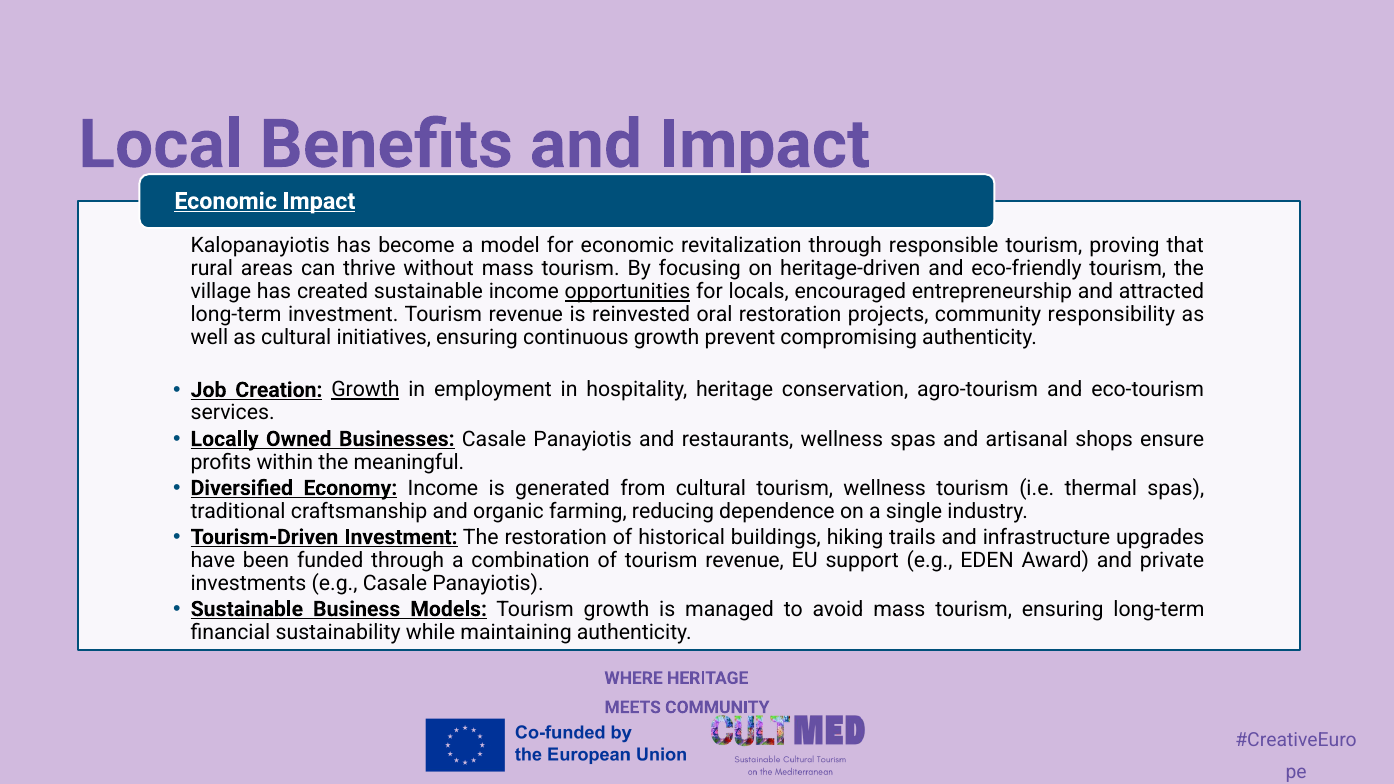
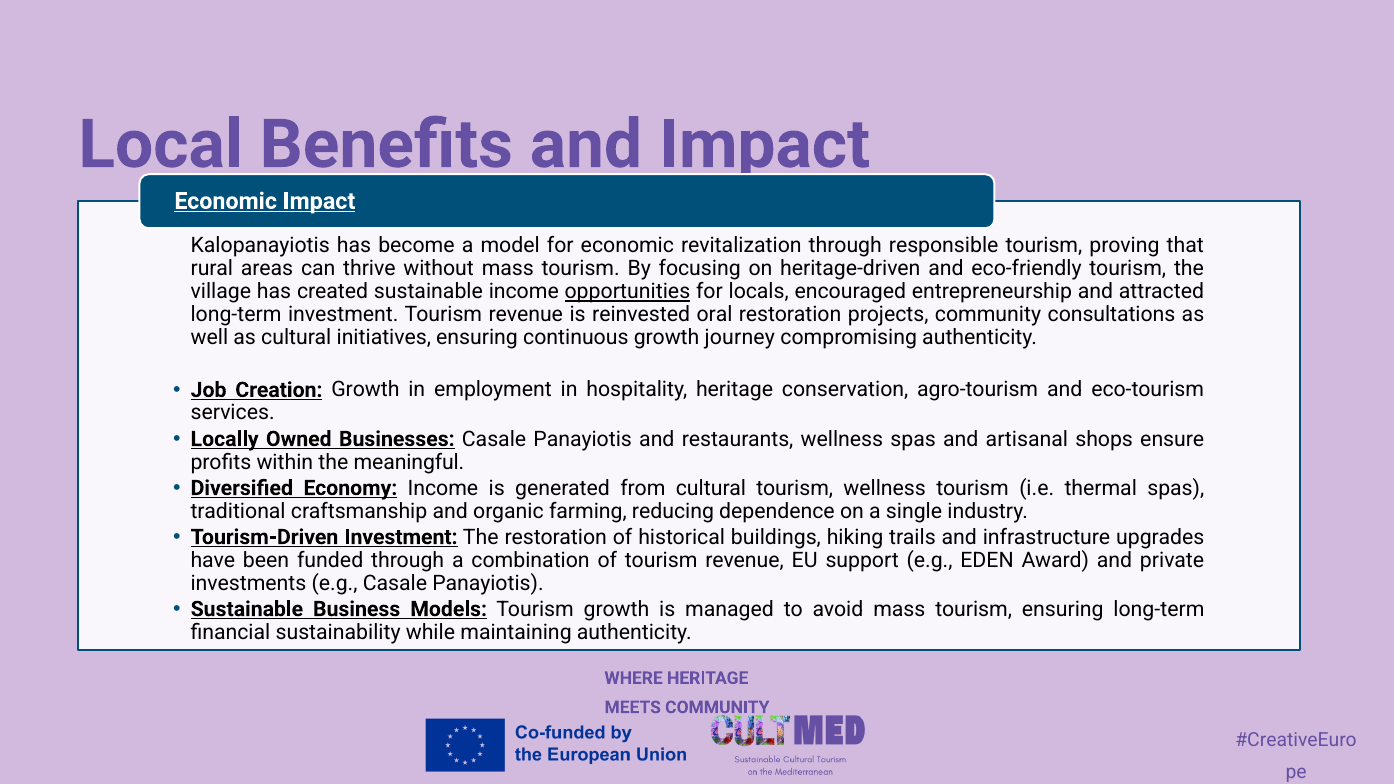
responsibility: responsibility -> consultations (1111, 315)
prevent: prevent -> journey (740, 338)
Growth underline: present -> none (365, 390)
